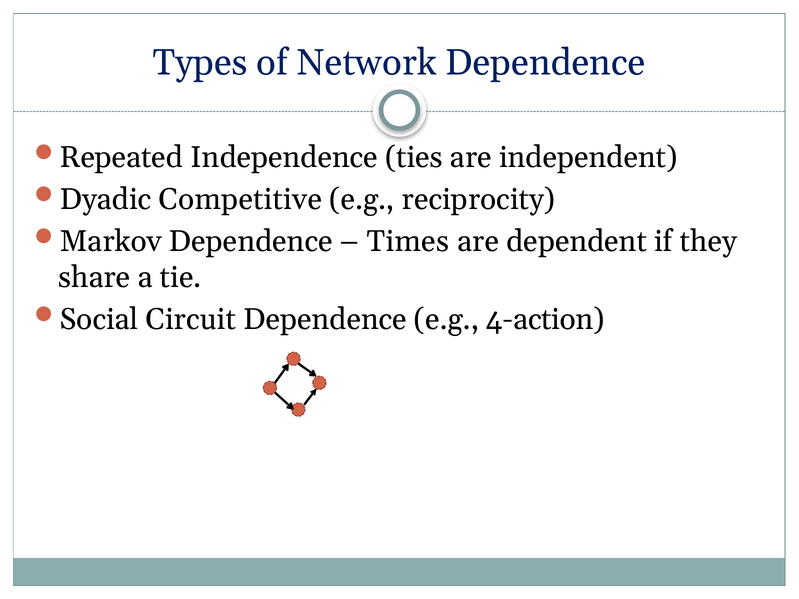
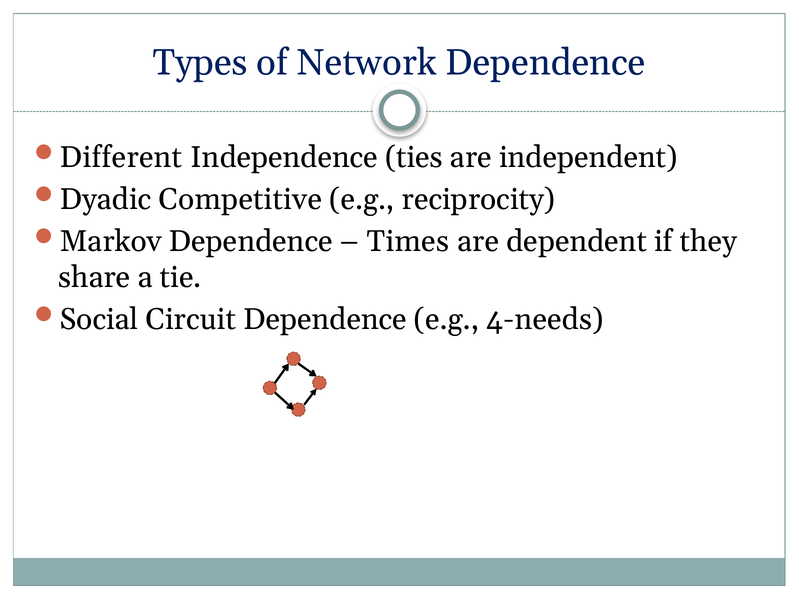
Repeated: Repeated -> Different (121, 157)
4-action: 4-action -> 4-needs (545, 319)
